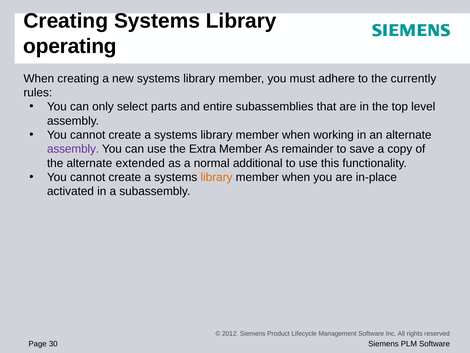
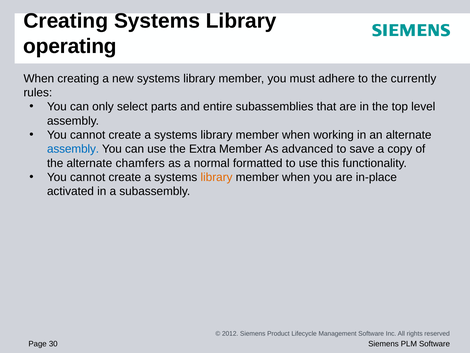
assembly colour: purple -> blue (73, 149)
remainder: remainder -> advanced (307, 149)
extended: extended -> chamfers (140, 163)
additional: additional -> formatted (258, 163)
